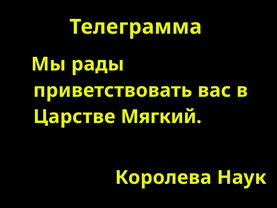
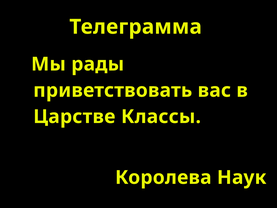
Мягкий: Мягкий -> Классы (161, 117)
